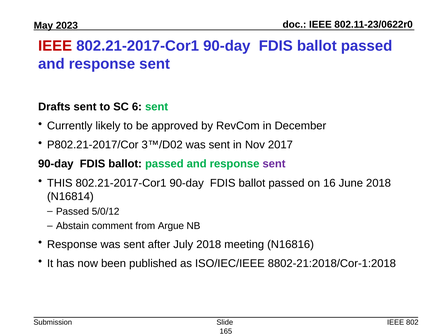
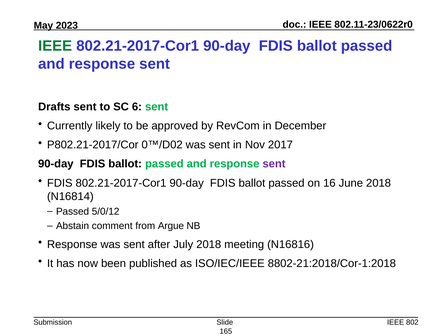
IEEE colour: red -> green (55, 46)
3™/D02: 3™/D02 -> 0™/D02 (162, 145)
THIS: THIS -> FDIS (60, 183)
